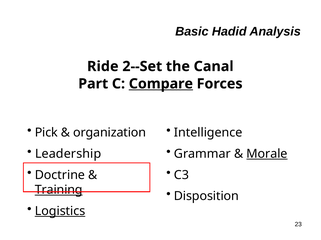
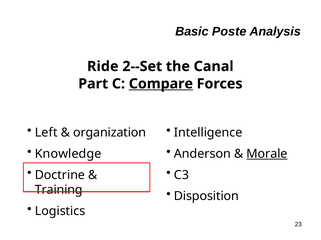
Hadid: Hadid -> Poste (229, 32)
Pick: Pick -> Left (46, 133)
Leadership: Leadership -> Knowledge (68, 154)
Grammar: Grammar -> Anderson (202, 154)
Training underline: present -> none (59, 190)
Logistics underline: present -> none (60, 212)
